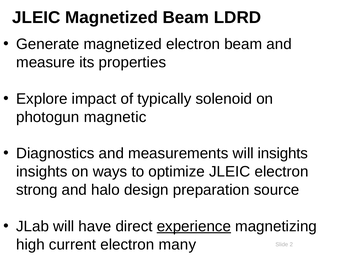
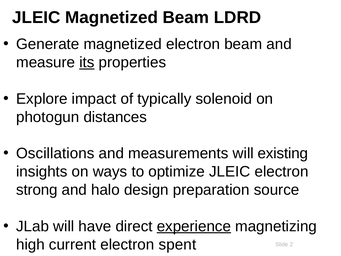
its underline: none -> present (87, 62)
magnetic: magnetic -> distances (115, 117)
Diagnostics: Diagnostics -> Oscillations (55, 153)
will insights: insights -> existing (283, 153)
many: many -> spent (177, 244)
